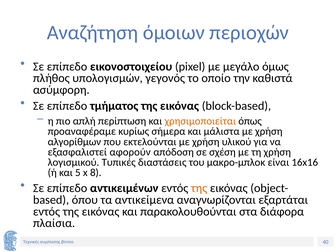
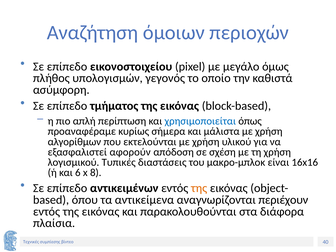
χρησιμοποιείται colour: orange -> blue (200, 121)
5: 5 -> 6 (78, 173)
εξαρτάται: εξαρτάται -> περιέχουν (283, 200)
